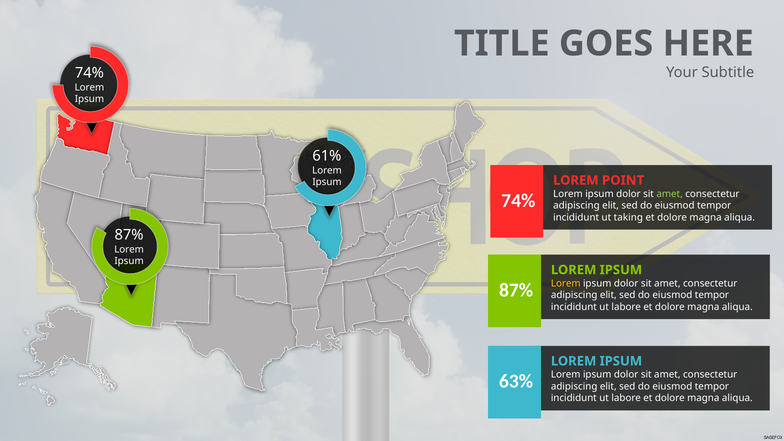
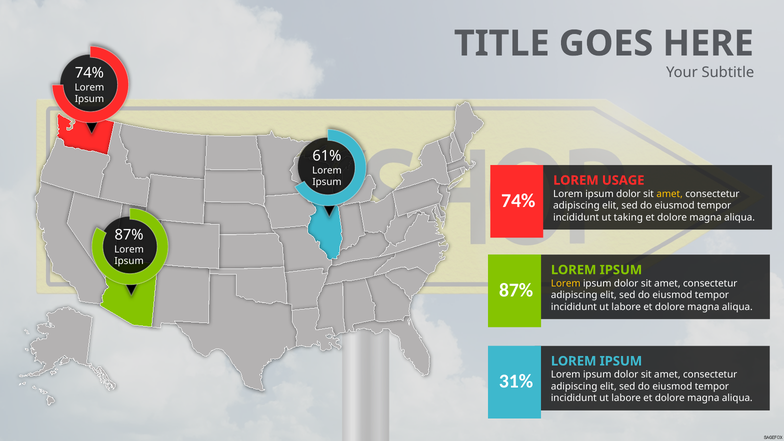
POINT: POINT -> USAGE (623, 180)
amet colour: light green -> yellow (670, 194)
63%: 63% -> 31% (516, 381)
